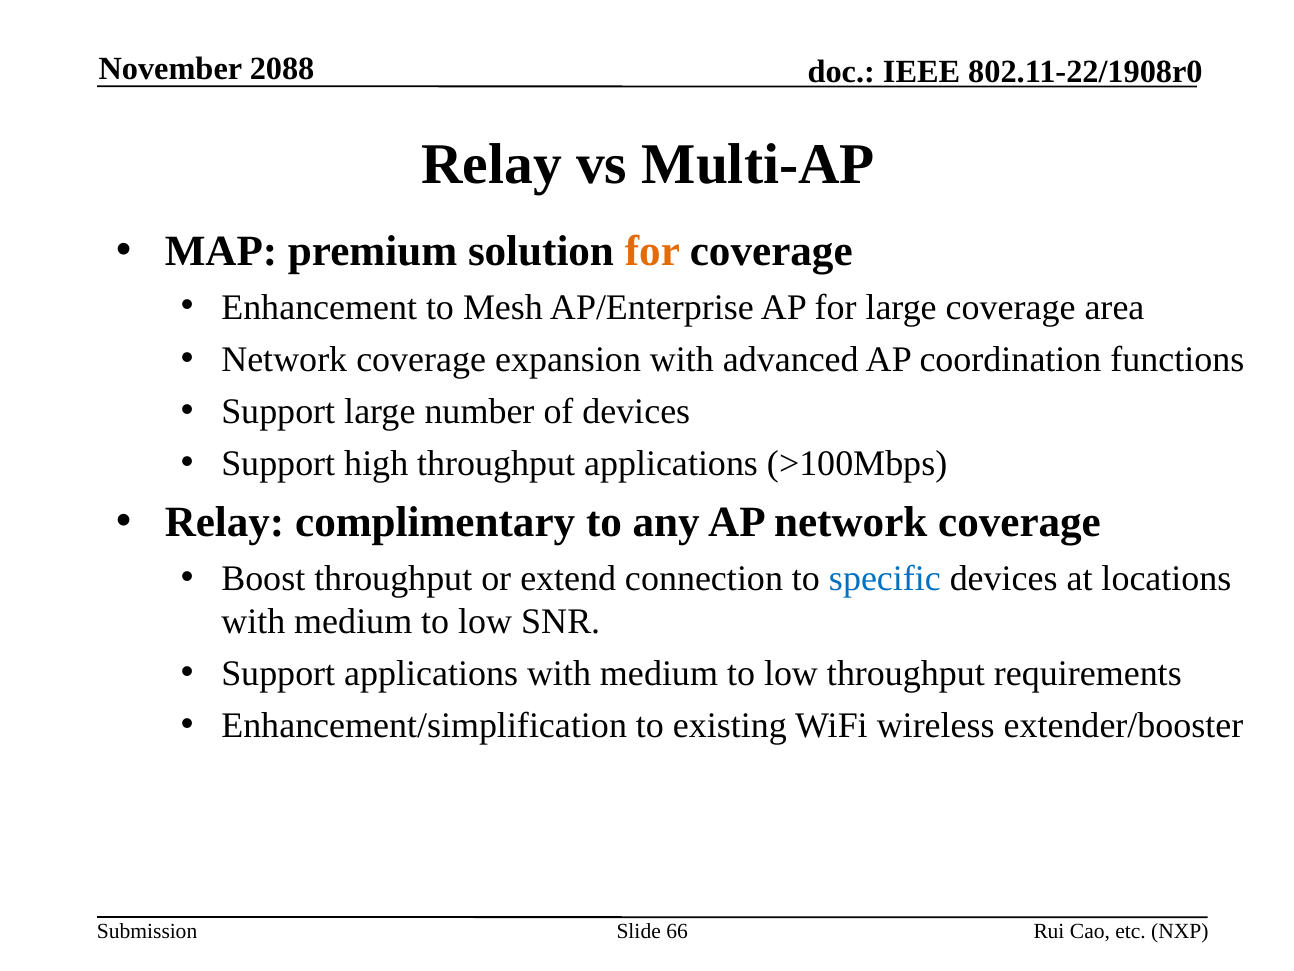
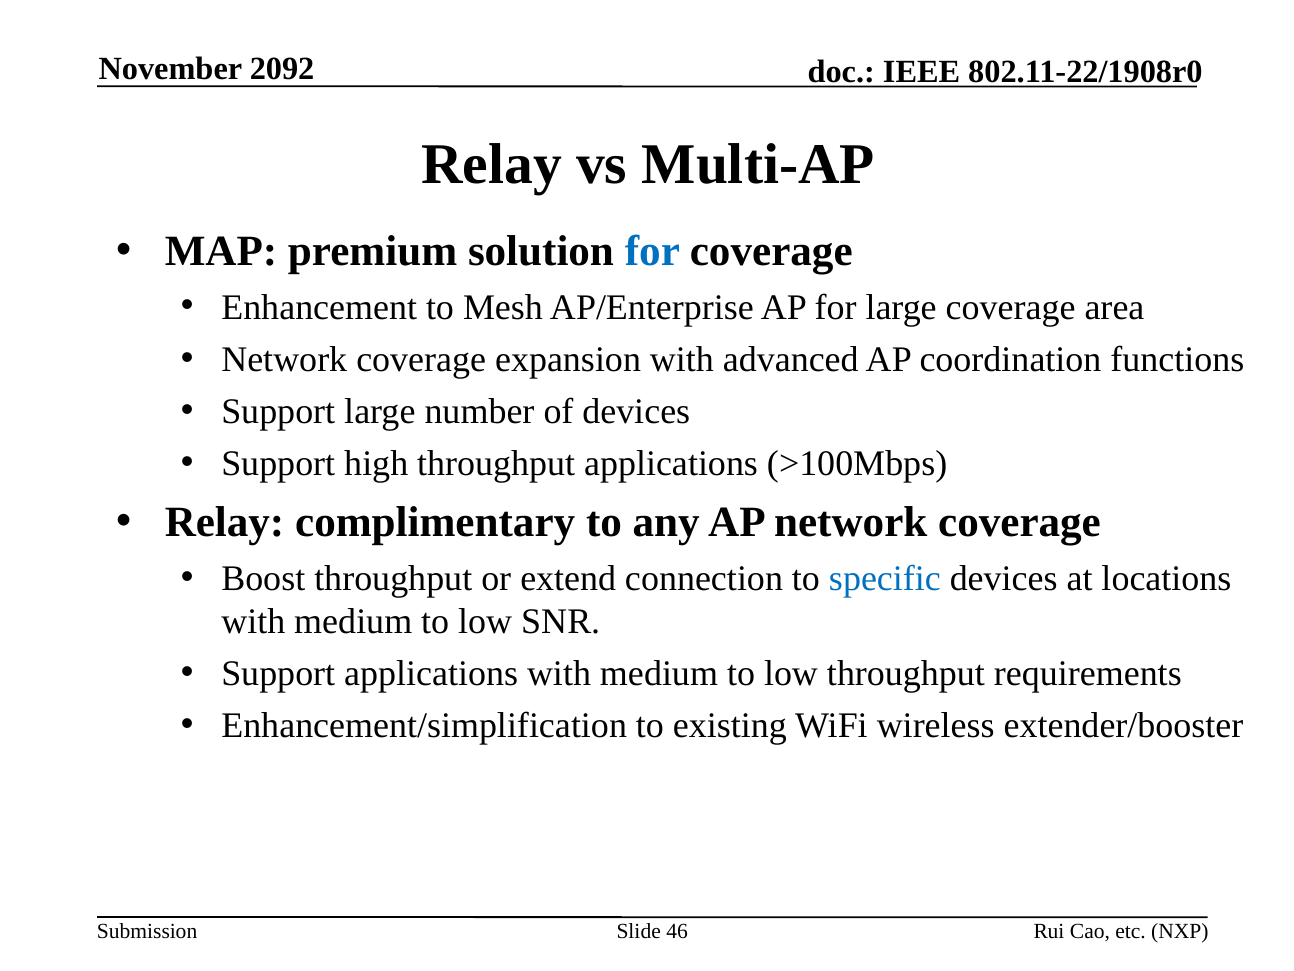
2088: 2088 -> 2092 (282, 69)
for colour: orange -> blue (652, 251)
66: 66 -> 46 (677, 931)
